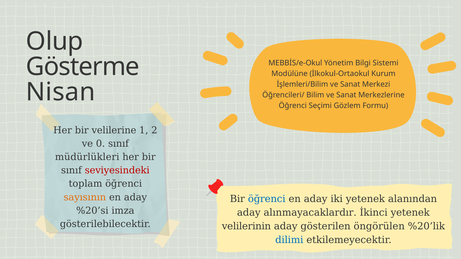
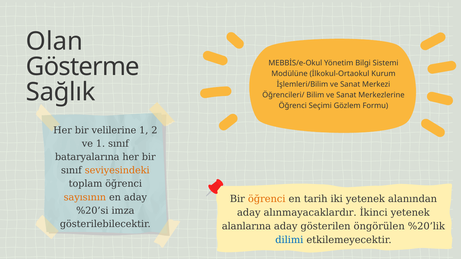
Olup: Olup -> Olan (54, 41)
Nisan: Nisan -> Sağlık (61, 92)
ve 0: 0 -> 1 (101, 144)
müdürlükleri: müdürlükleri -> bataryalarına (87, 157)
seviyesindeki colour: red -> orange (117, 171)
öğrenci colour: blue -> orange (267, 199)
aday: aday -> tarih (316, 199)
velilerinin: velilerinin -> alanlarına (246, 227)
